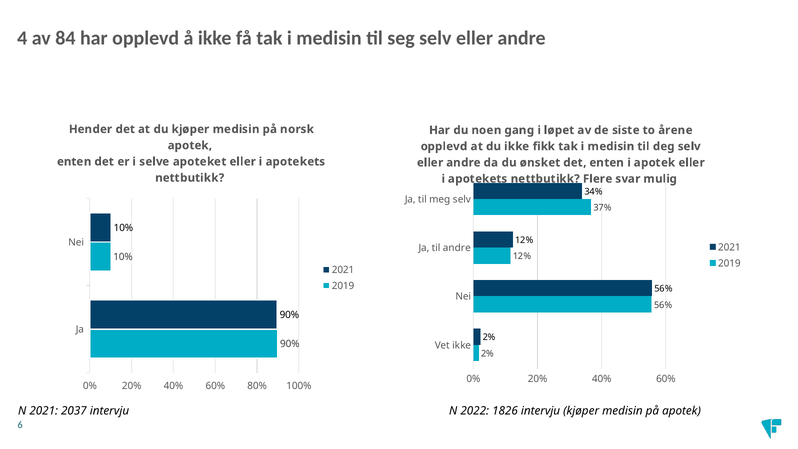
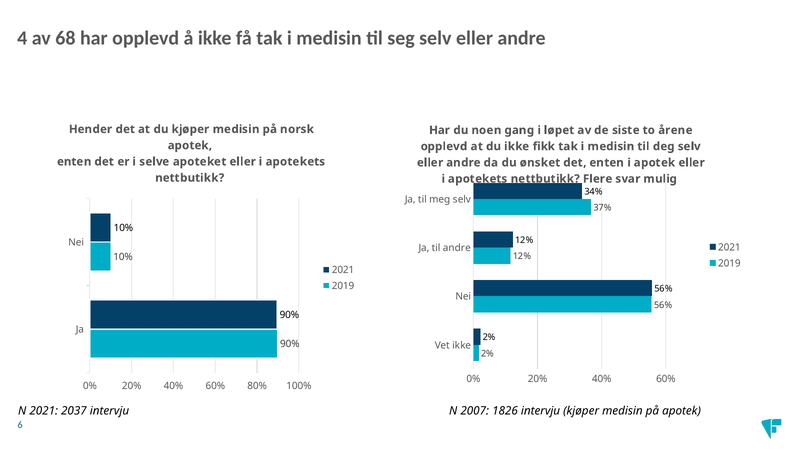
84: 84 -> 68 (65, 38)
2022: 2022 -> 2007 (475, 411)
